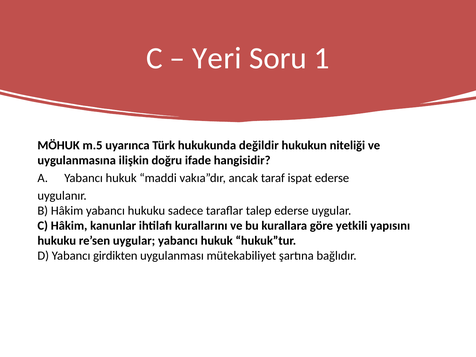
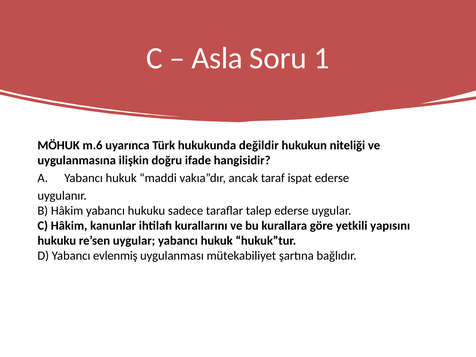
Yeri: Yeri -> Asla (217, 58)
m.5: m.5 -> m.6 (93, 145)
girdikten: girdikten -> evlenmiş (115, 256)
